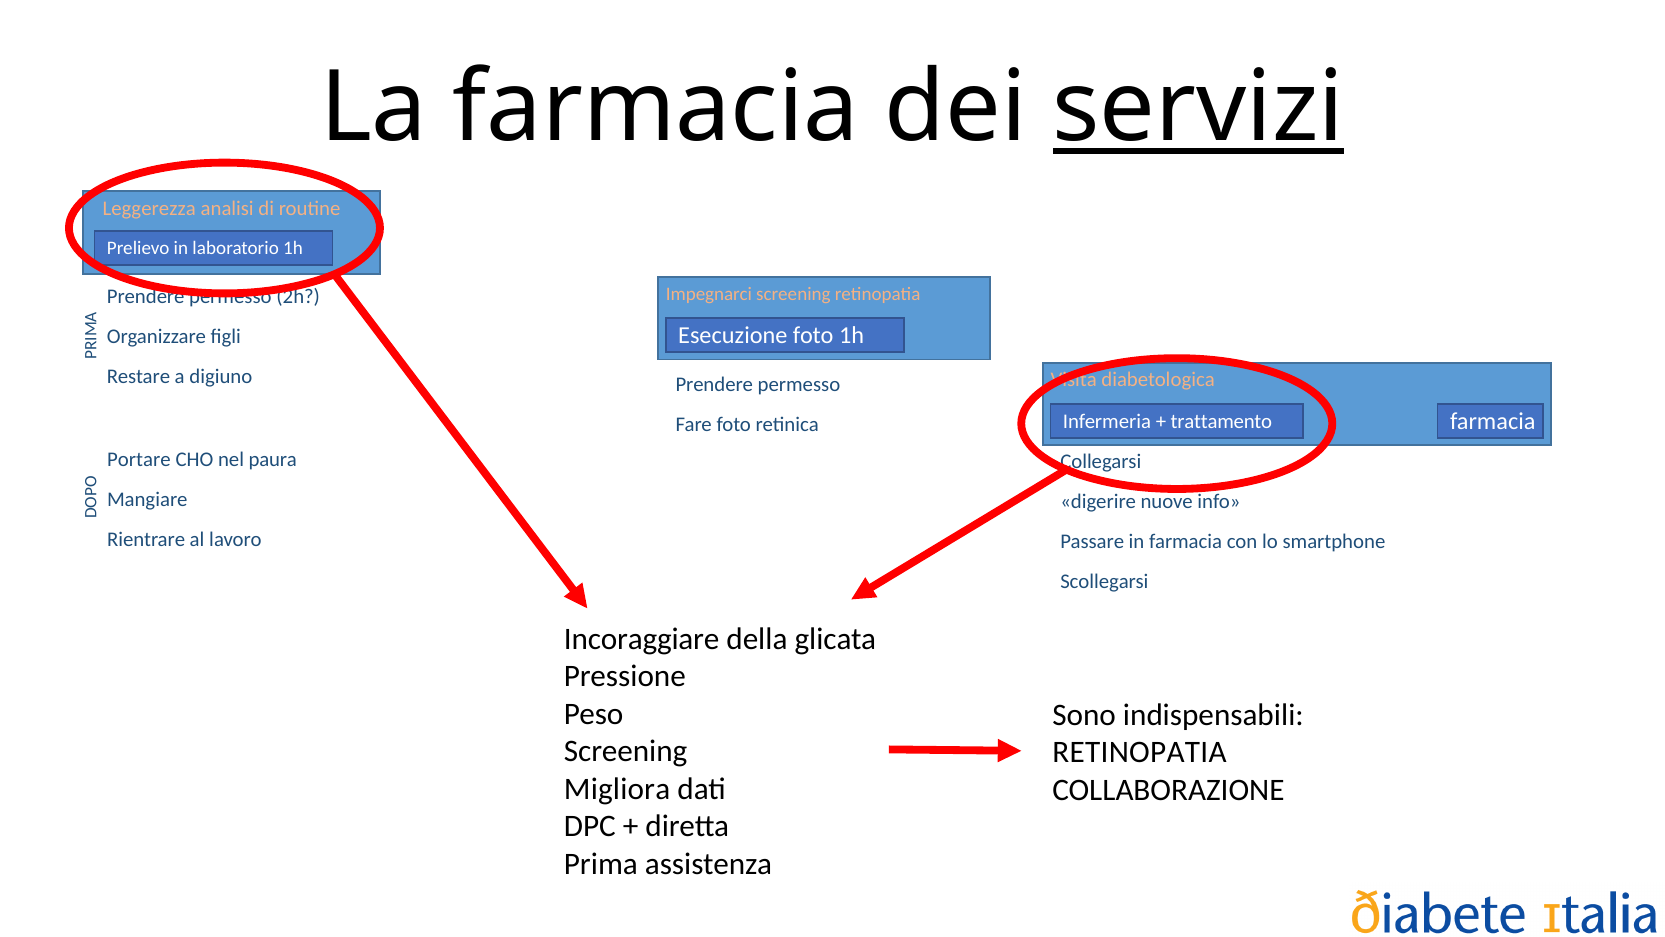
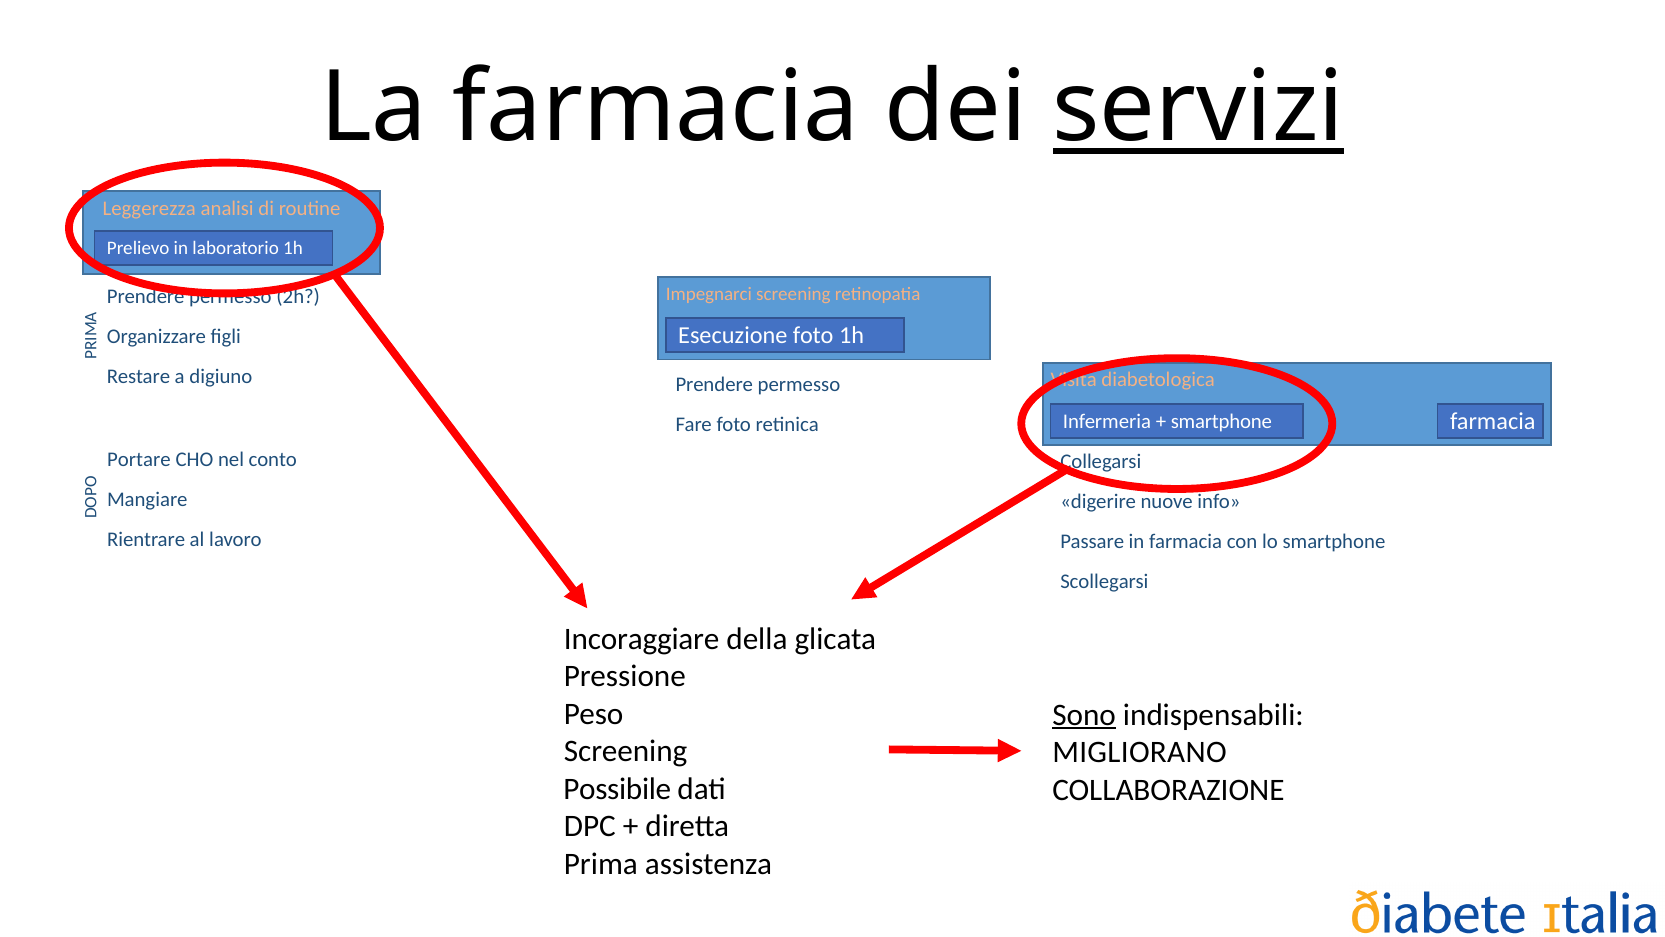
trattamento: trattamento -> smartphone (1221, 421)
paura: paura -> conto (273, 460)
Sono underline: none -> present (1084, 715)
RETINOPATIA: RETINOPATIA -> MIGLIORANO (1140, 752)
Migliora: Migliora -> Possibile (617, 789)
